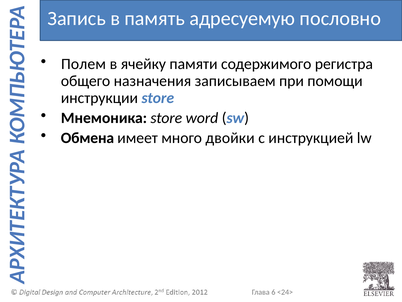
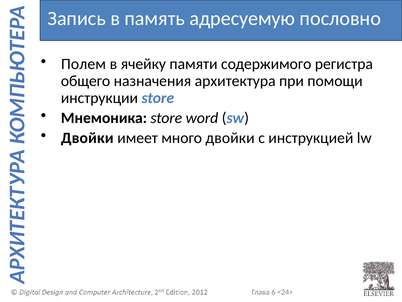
записываем: записываем -> архитектура (235, 81)
Обмена: Обмена -> Двойки (87, 138)
